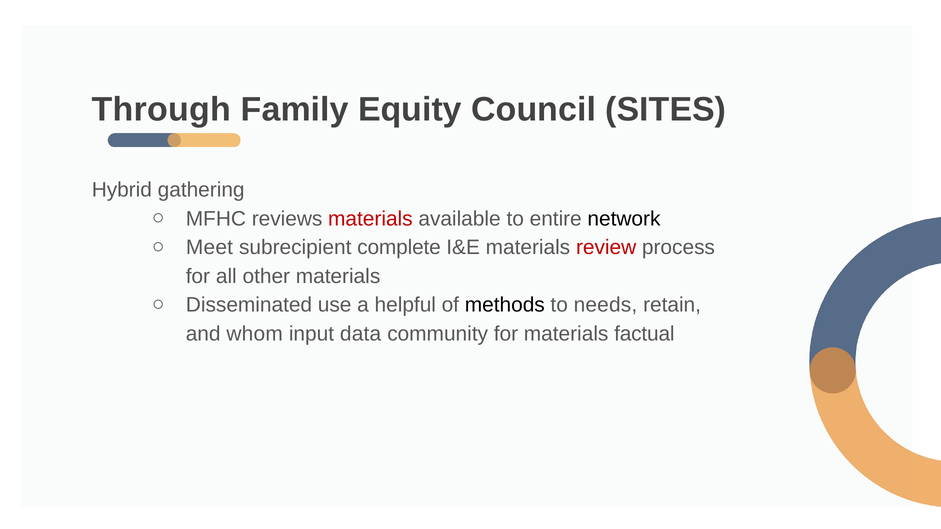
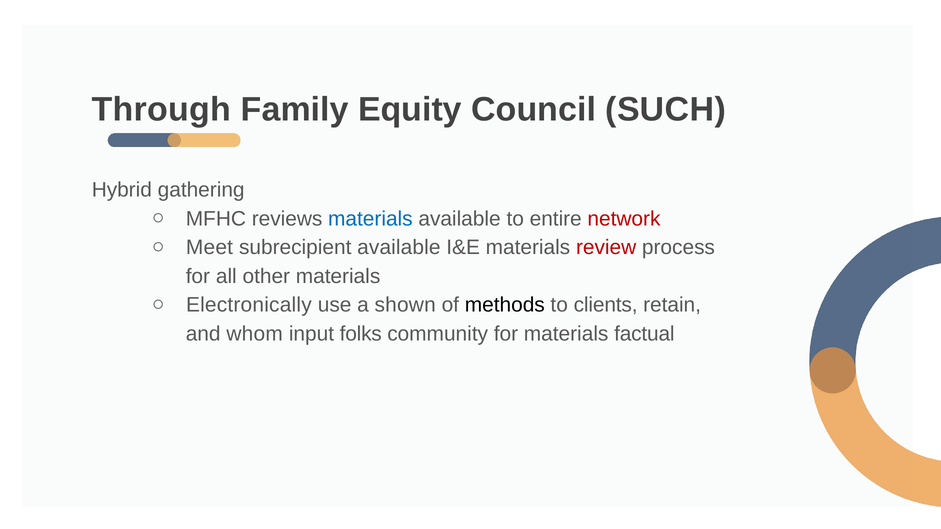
SITES: SITES -> SUCH (666, 110)
materials colour: red -> blue (370, 219)
network colour: black -> red (624, 219)
subrecipient complete: complete -> available (399, 248)
Disseminated: Disseminated -> Electronically (249, 305)
helpful: helpful -> shown (405, 305)
needs: needs -> clients (606, 305)
data: data -> folks (361, 334)
